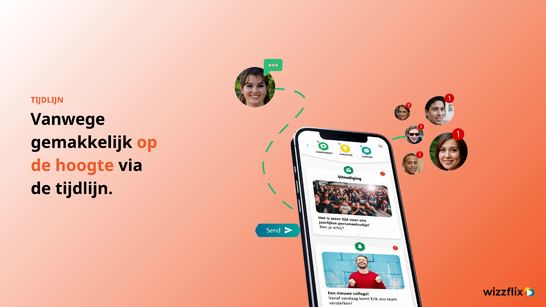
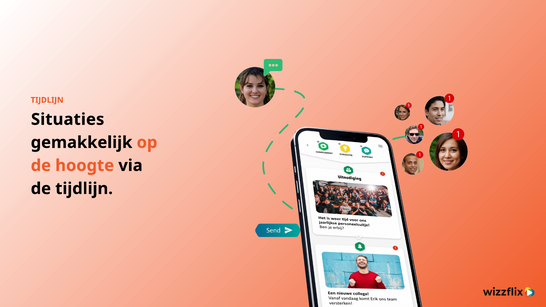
Vanwege: Vanwege -> Situaties (68, 119)
